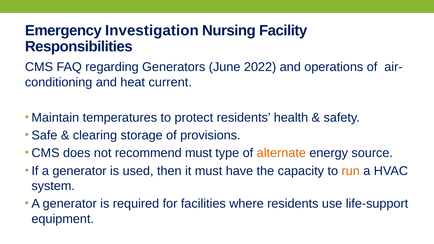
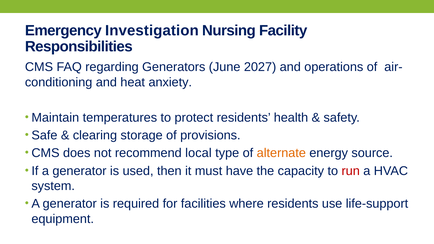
2022: 2022 -> 2027 (260, 67)
current: current -> anxiety (170, 82)
recommend must: must -> local (198, 153)
run colour: orange -> red (351, 171)
